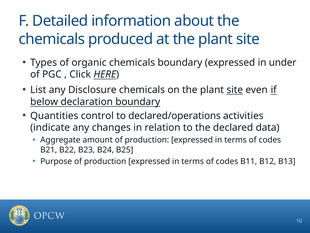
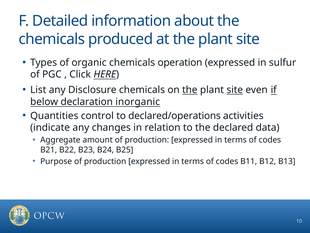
chemicals boundary: boundary -> operation (180, 62)
under: under -> sulfur (283, 62)
the underline: none -> present (190, 90)
declaration boundary: boundary -> inorganic (138, 102)
